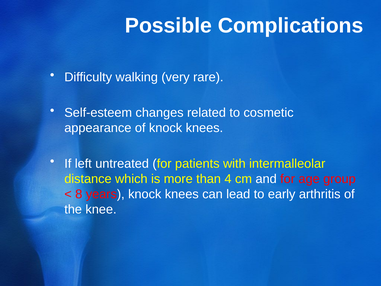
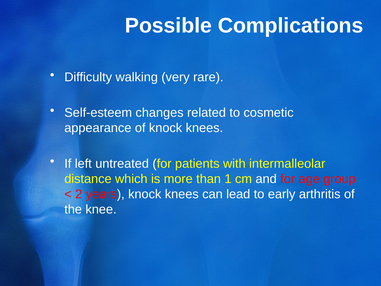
4: 4 -> 1 (228, 179)
8: 8 -> 2 (79, 194)
